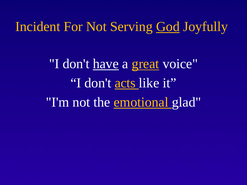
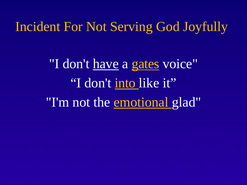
God underline: present -> none (168, 27)
great: great -> gates (146, 64)
acts: acts -> into (125, 83)
